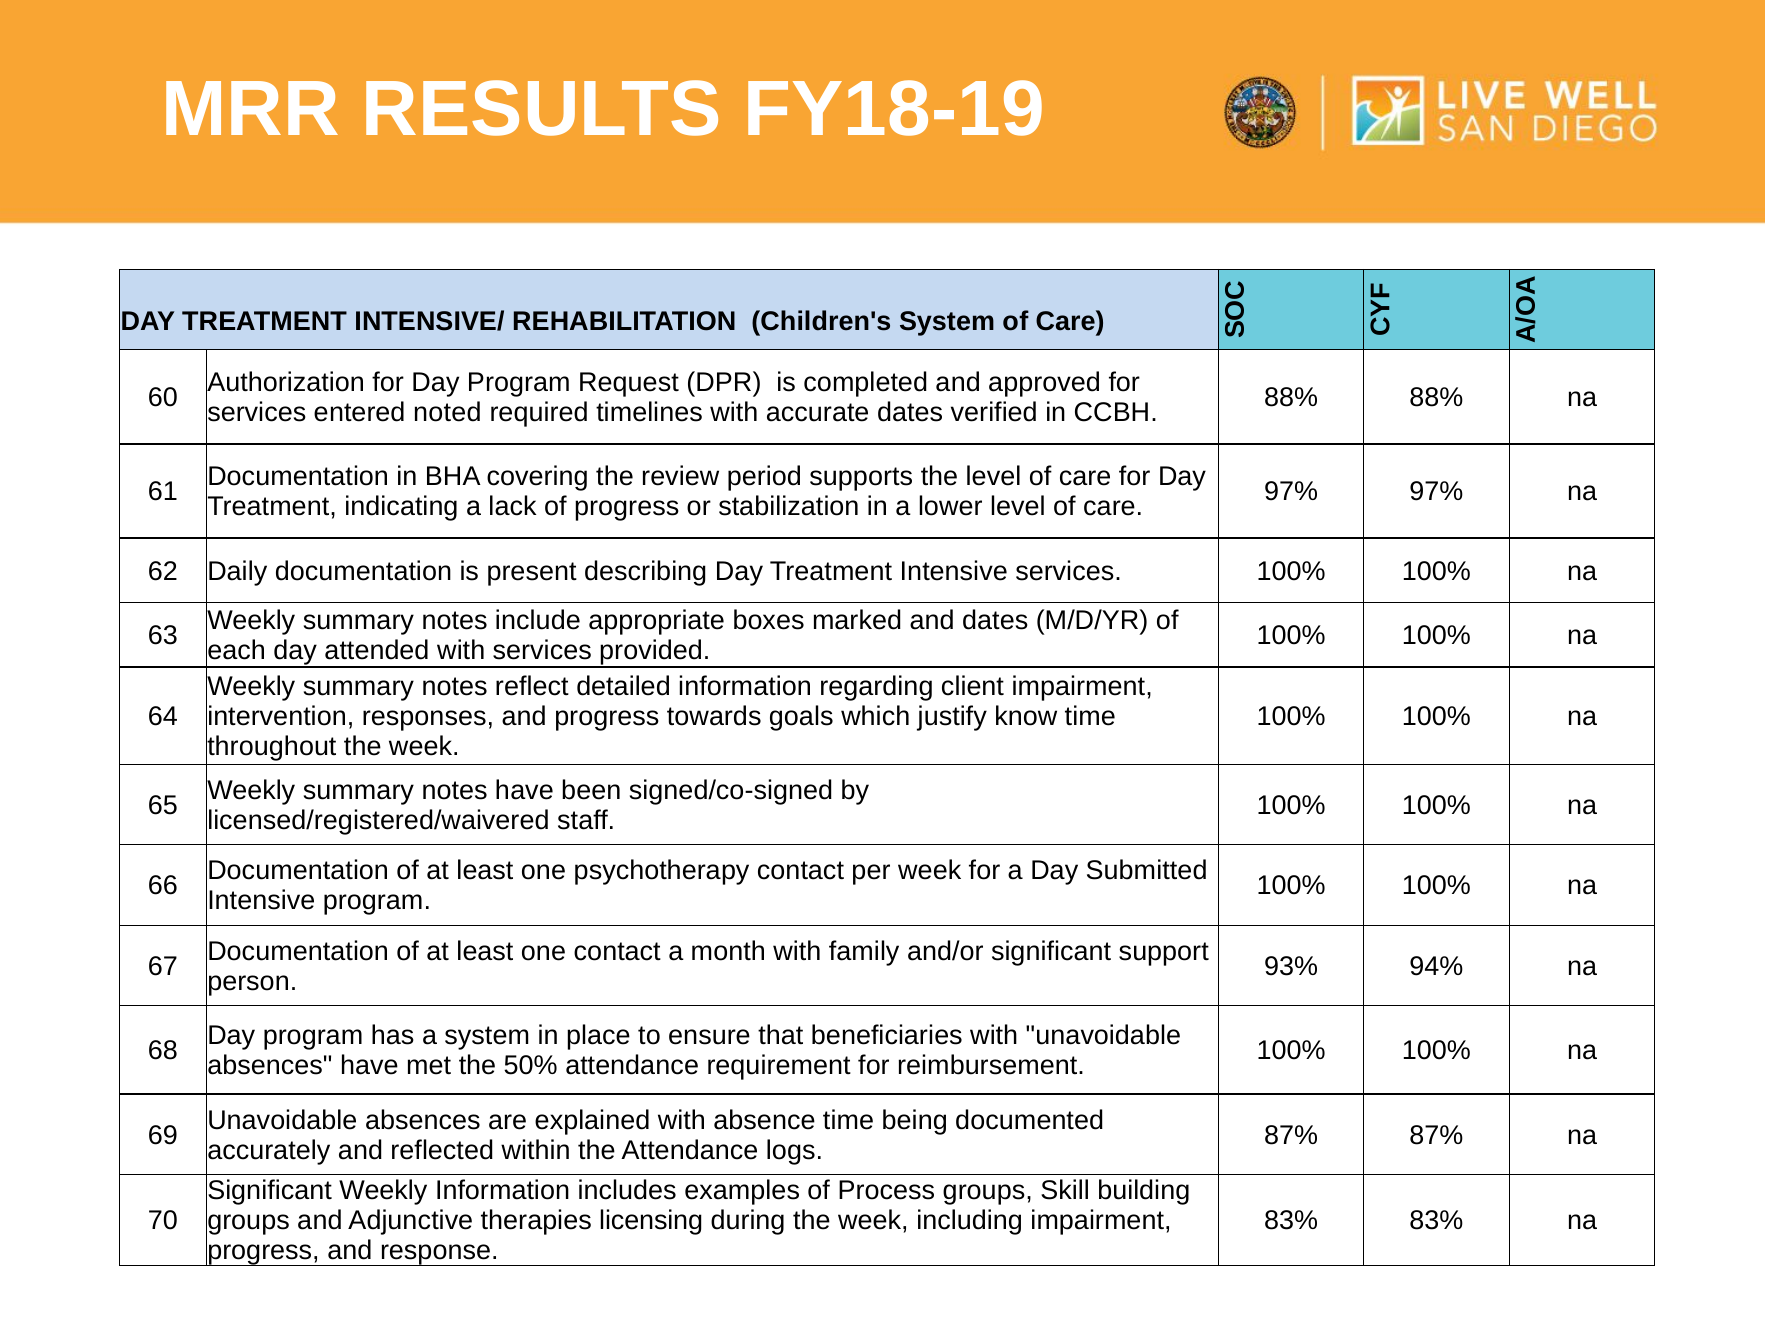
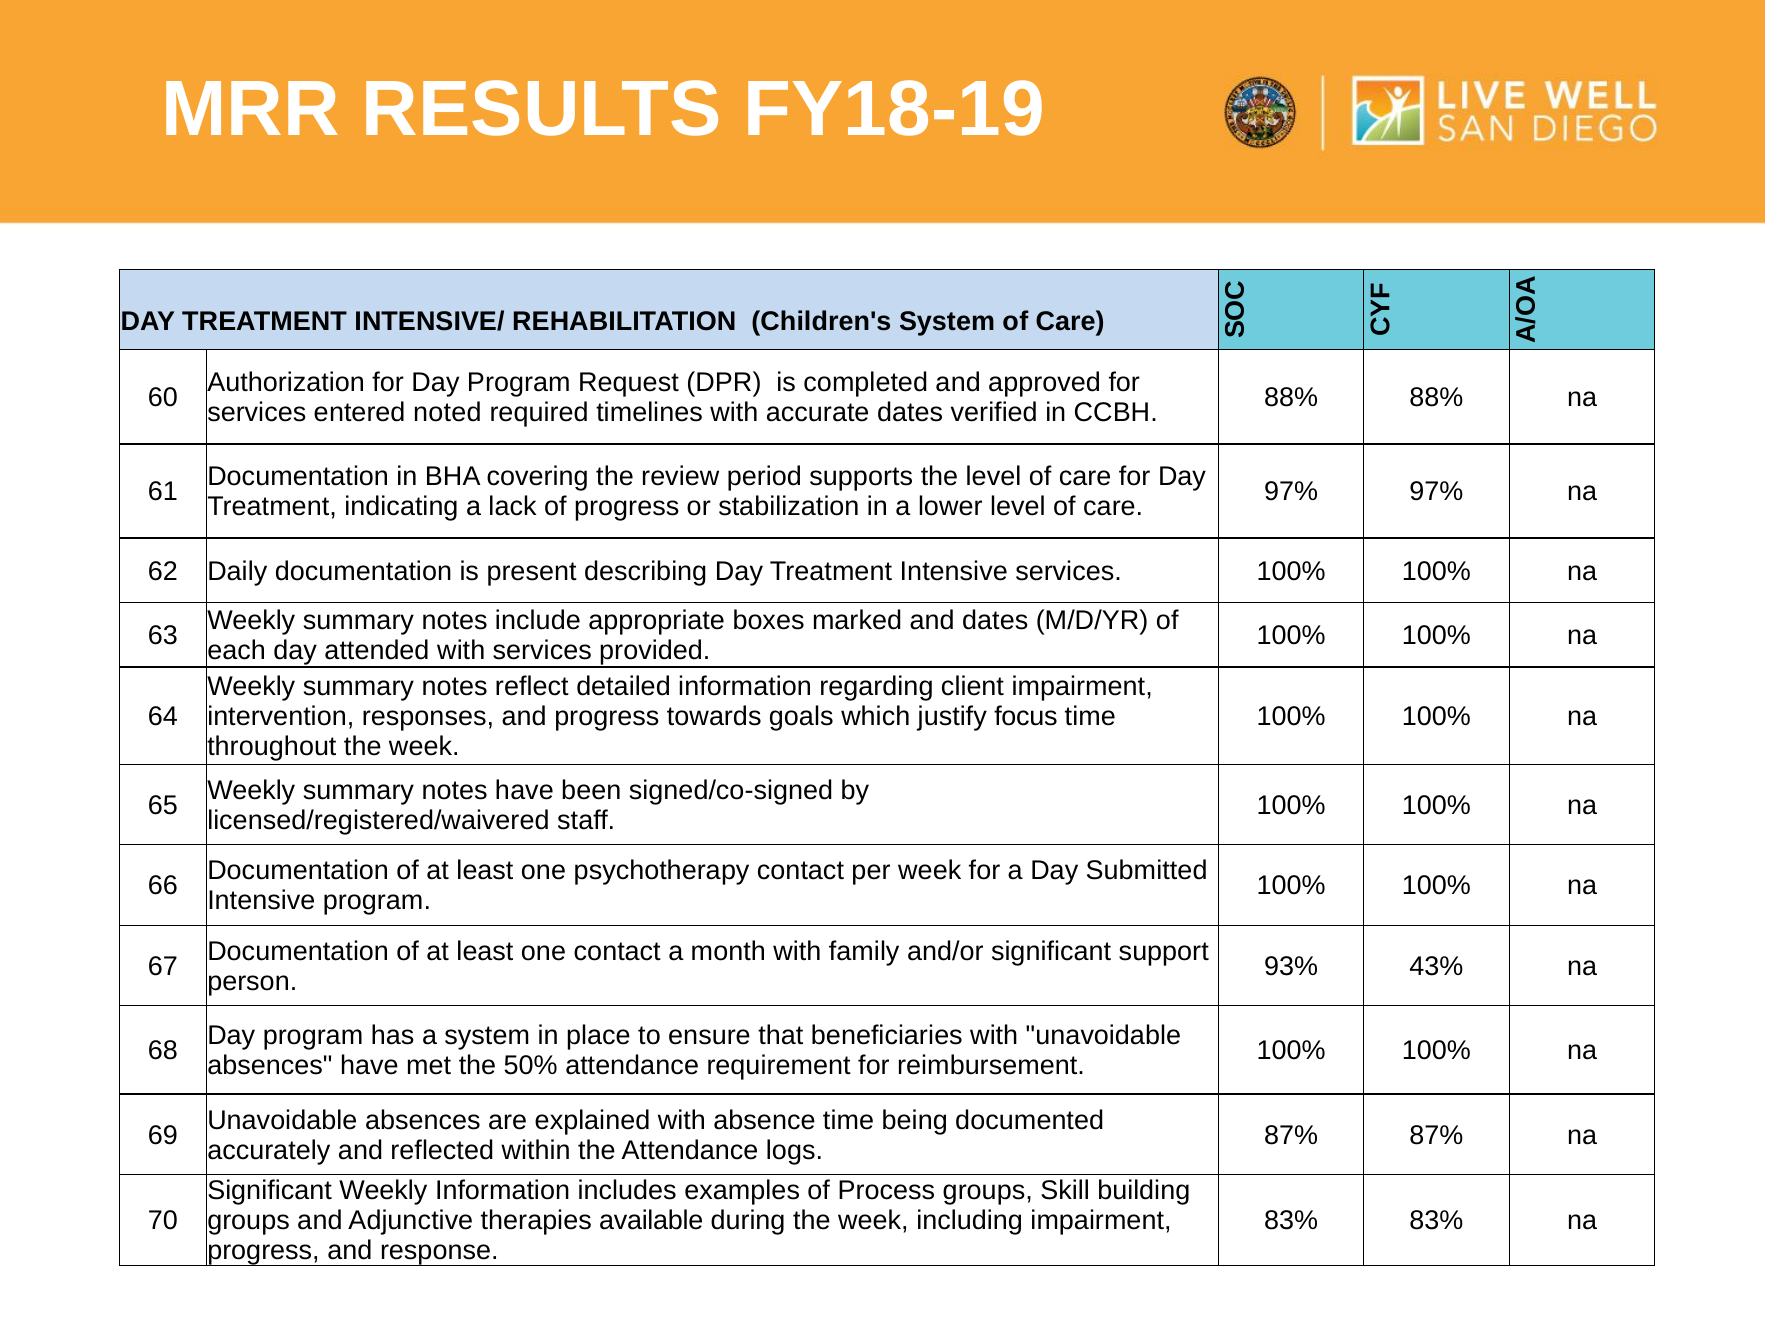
know: know -> focus (1026, 717)
94%: 94% -> 43% (1436, 966)
licensing: licensing -> available (651, 1221)
